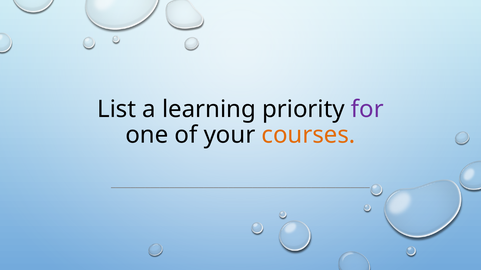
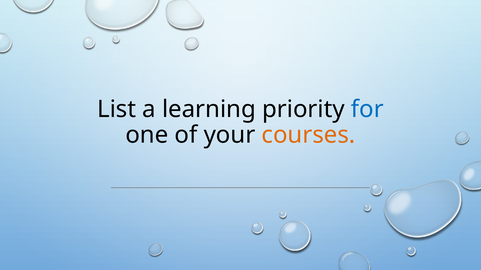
for colour: purple -> blue (367, 109)
